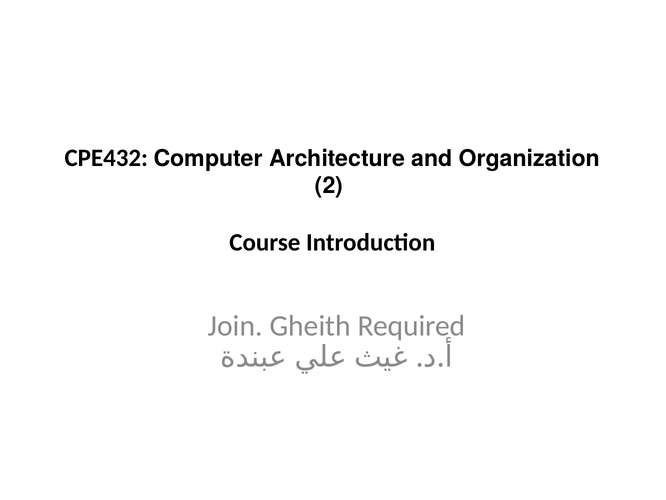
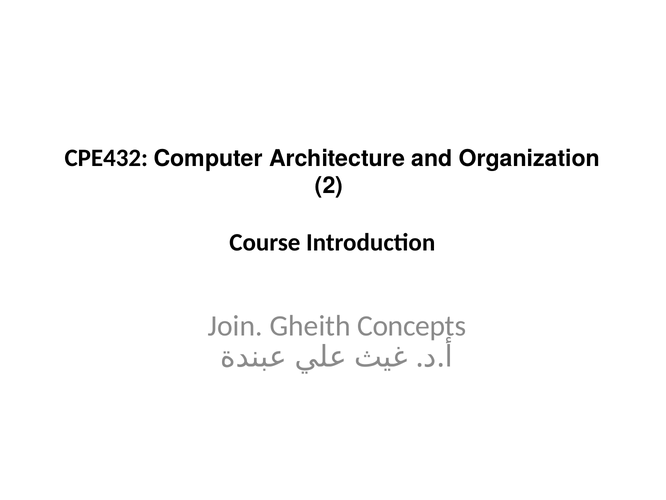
Required: Required -> Concepts (412, 326)
